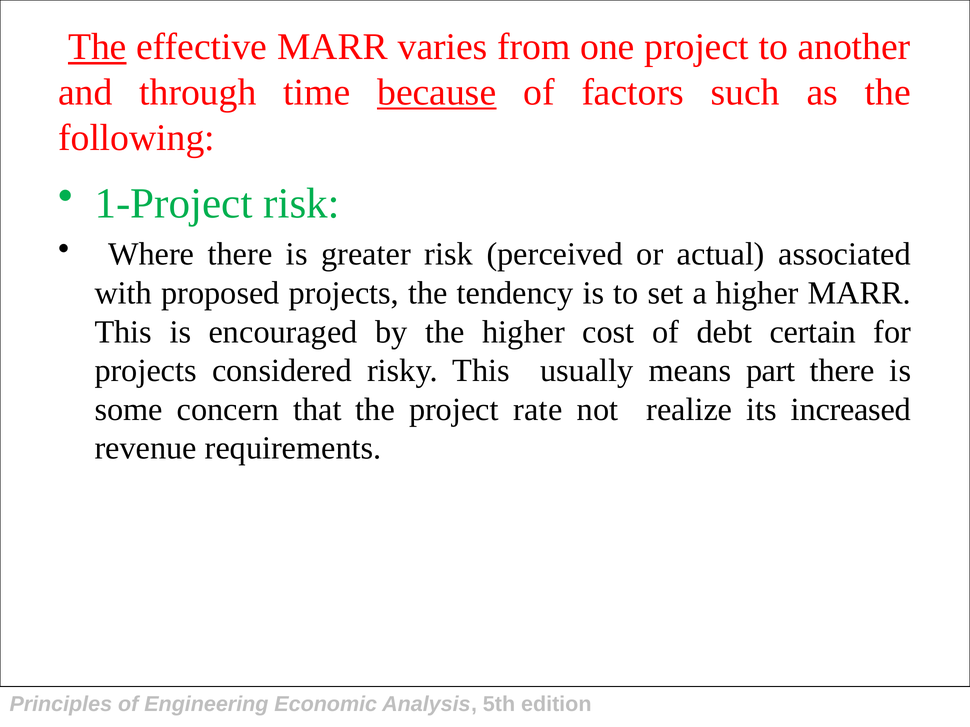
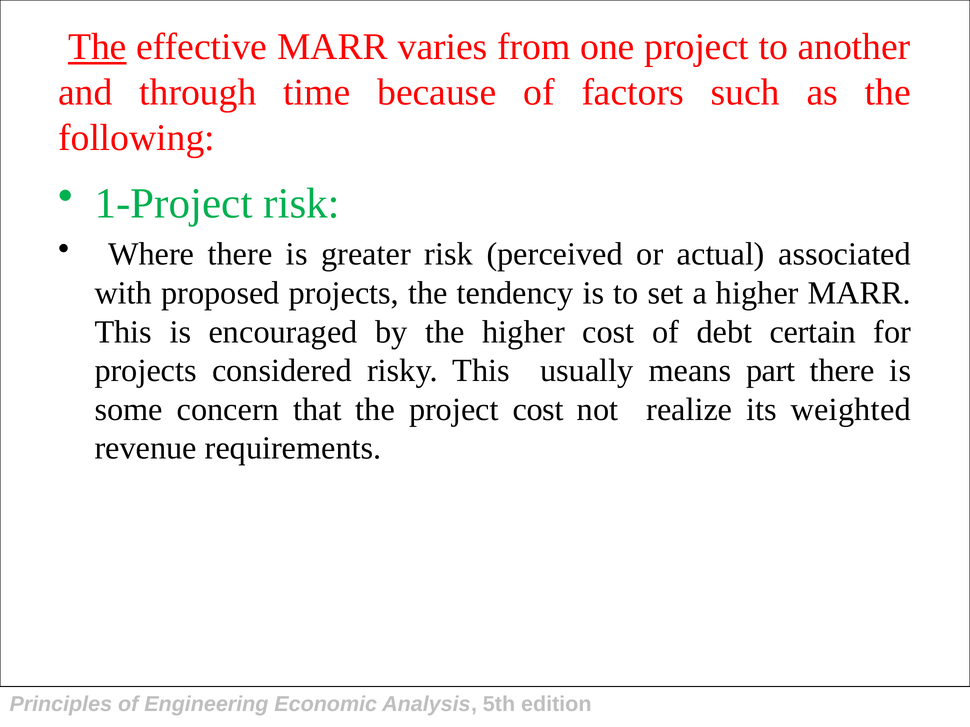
because underline: present -> none (437, 92)
project rate: rate -> cost (538, 410)
increased: increased -> weighted (851, 410)
